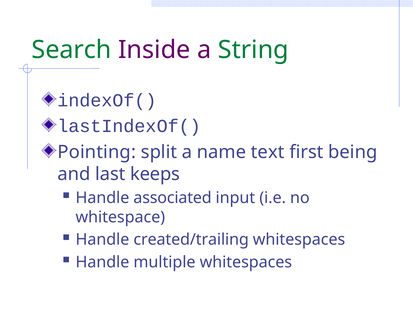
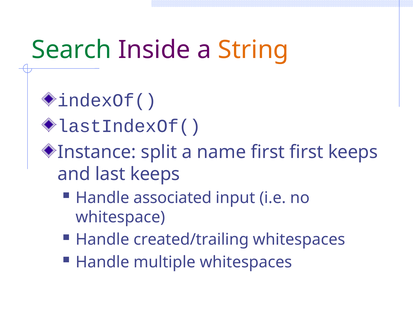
String colour: green -> orange (253, 50)
Pointing: Pointing -> Instance (97, 152)
name text: text -> first (268, 152)
first being: being -> keeps (353, 152)
